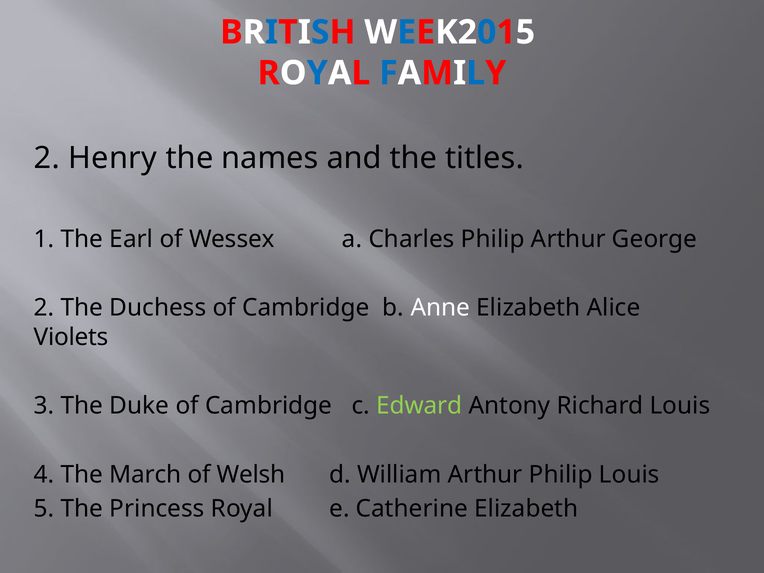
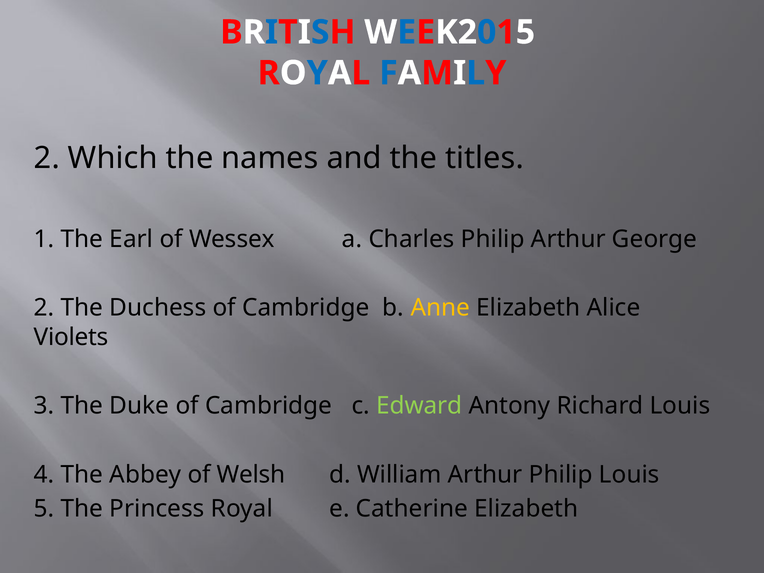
Henry: Henry -> Which (113, 158)
Anne colour: white -> yellow (440, 308)
March: March -> Abbey (145, 475)
